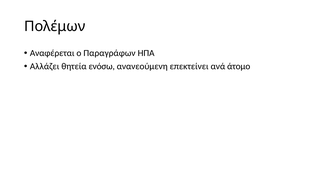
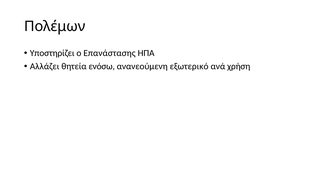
Αναφέρεται: Αναφέρεται -> Υποστηρίζει (52, 53)
Παραγράφων: Παραγράφων -> Επανάστασης (109, 53)
επεκτείνει: επεκτείνει -> εξωτερικό (189, 66)
άτομο: άτομο -> χρήση (239, 66)
